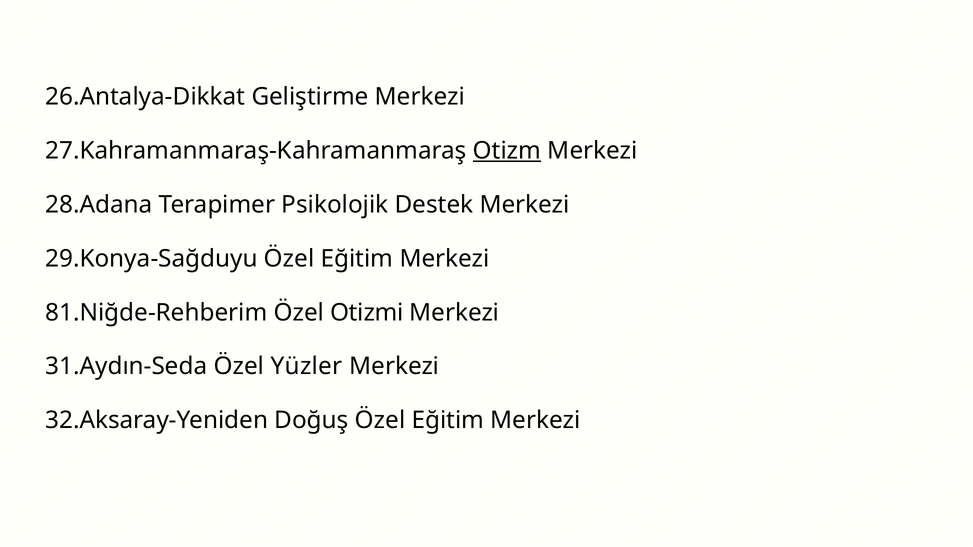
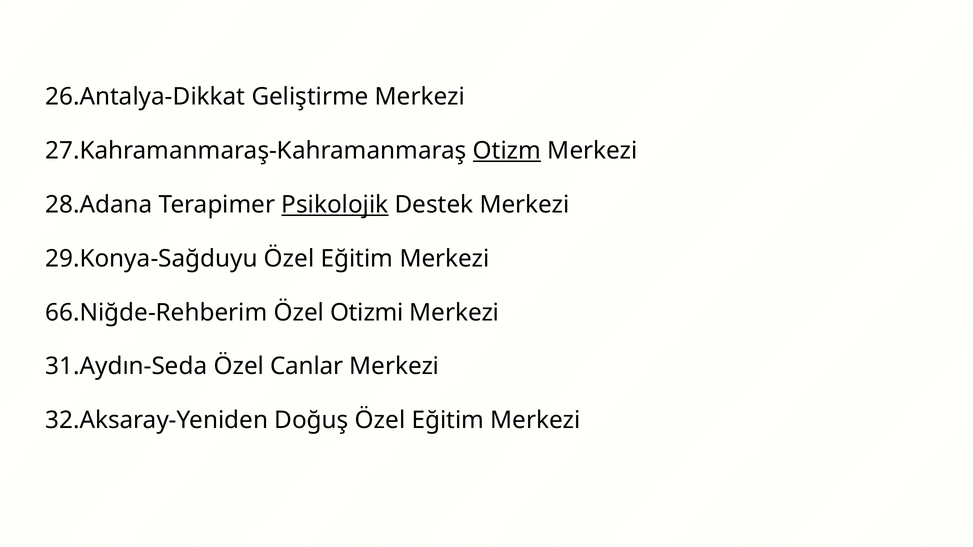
Psikolojik underline: none -> present (335, 205)
81.Niğde-Rehberim: 81.Niğde-Rehberim -> 66.Niğde-Rehberim (156, 313)
Yüzler: Yüzler -> Canlar (307, 367)
